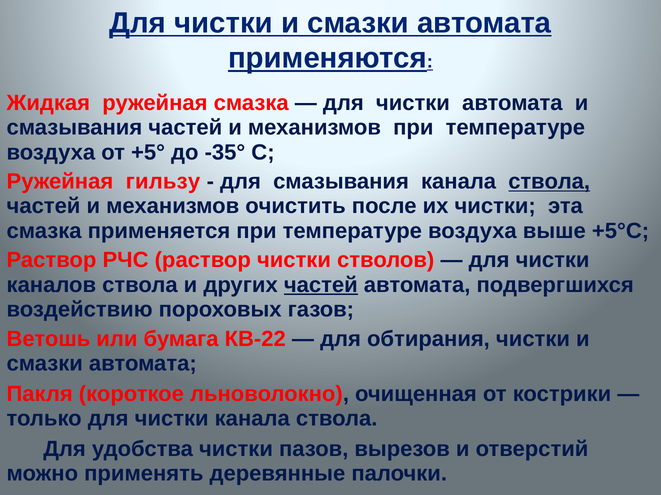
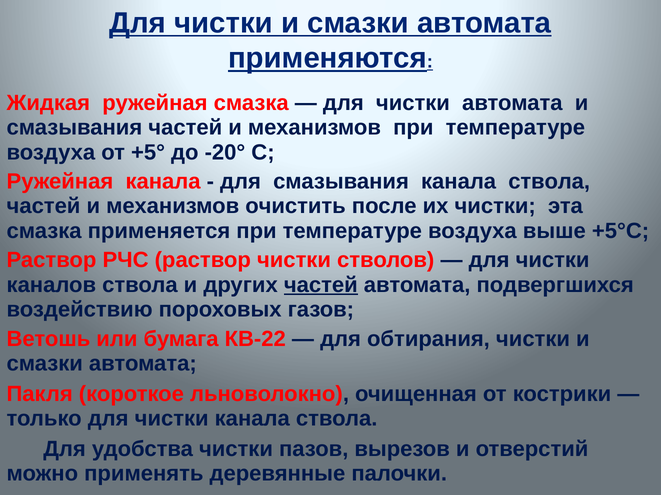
-35°: -35° -> -20° (225, 153)
Ружейная гильзу: гильзу -> канала (163, 182)
ствола underline: present -> none (549, 182)
